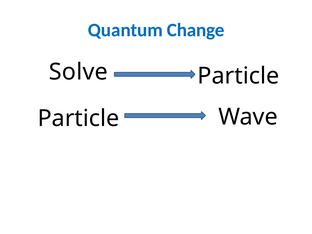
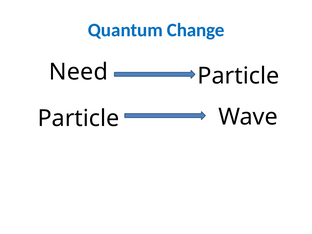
Solve: Solve -> Need (78, 72)
